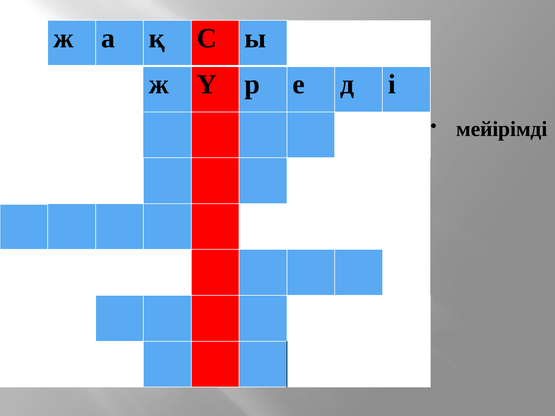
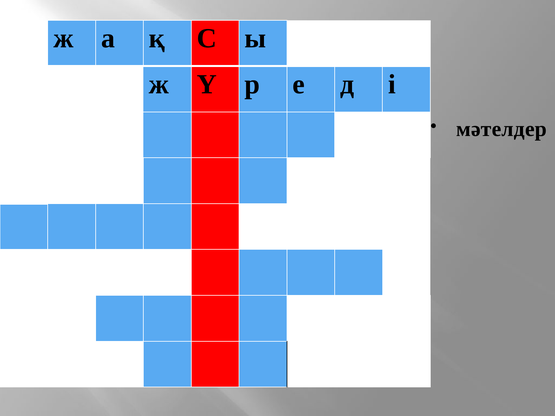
мейірімді: мейірімді -> мәтелдер (502, 129)
